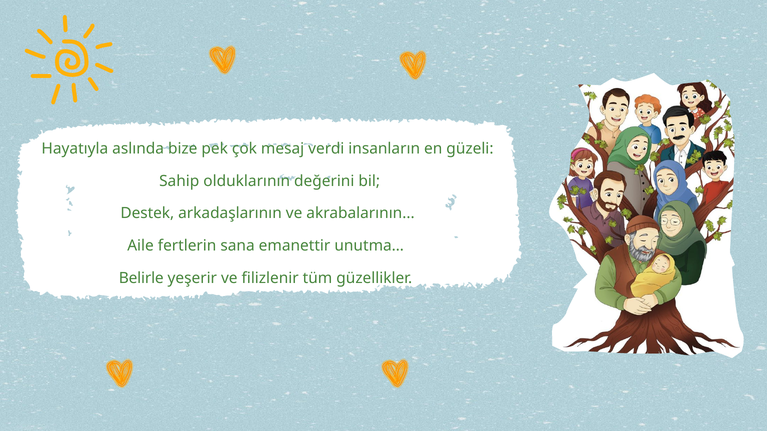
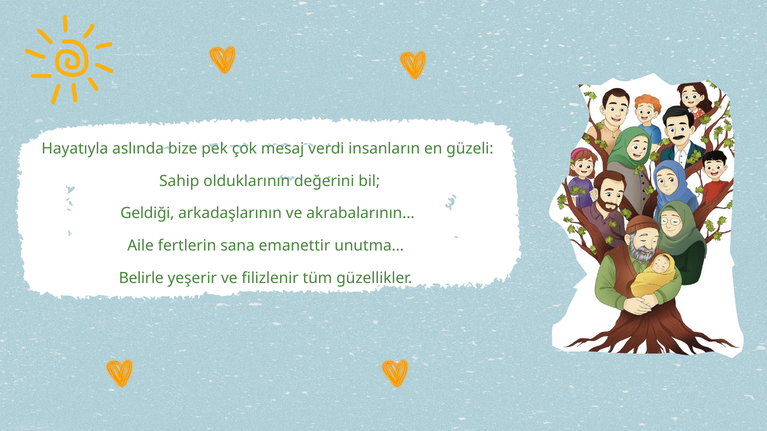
Destek: Destek -> Geldiği (147, 214)
